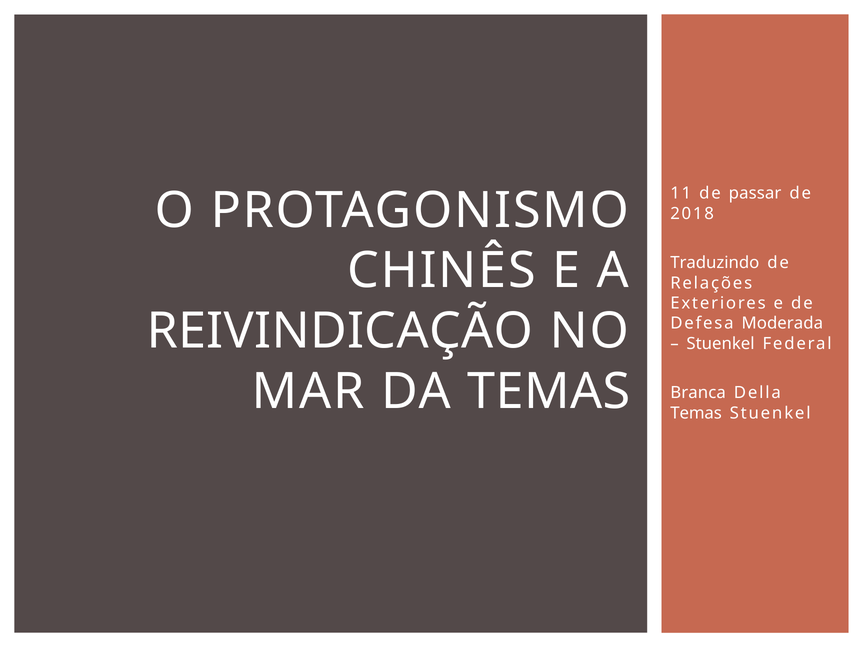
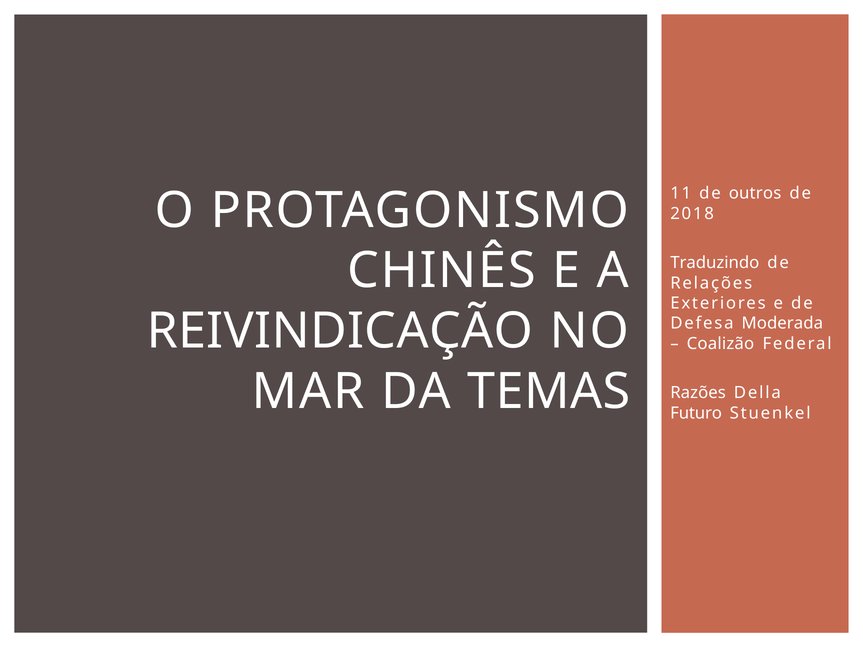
passar: passar -> outros (755, 193)
Stuenkel: Stuenkel -> Coalizão (720, 344)
Branca: Branca -> Razões (698, 393)
Temas: Temas -> Futuro (696, 413)
